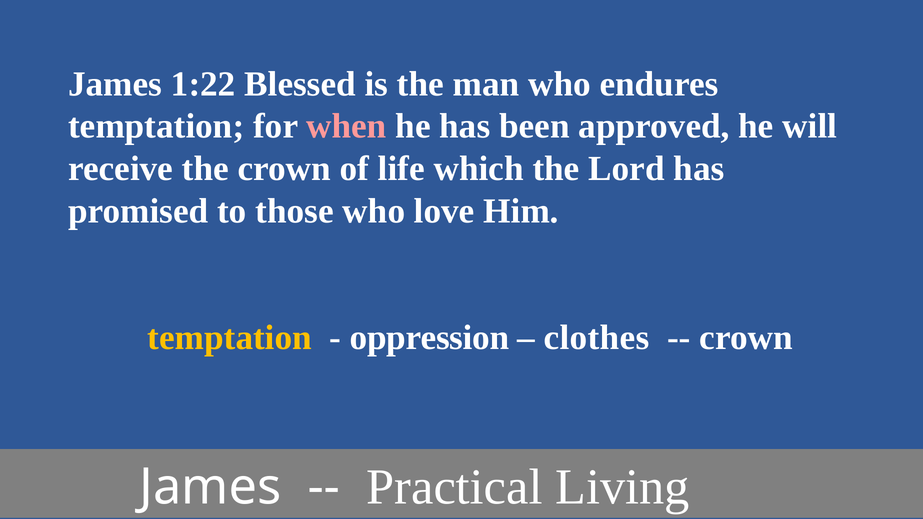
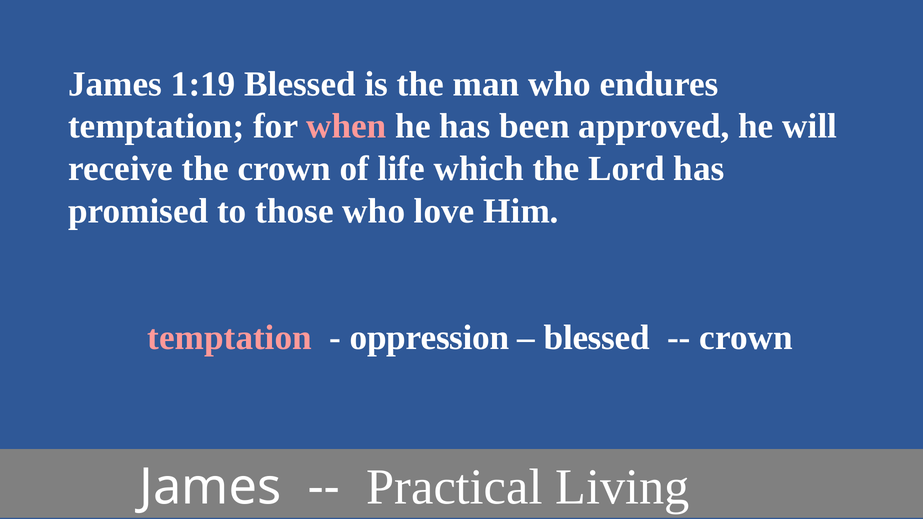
1:22: 1:22 -> 1:19 (203, 84)
temptation colour: yellow -> pink (230, 338)
clothes: clothes -> blessed (597, 338)
